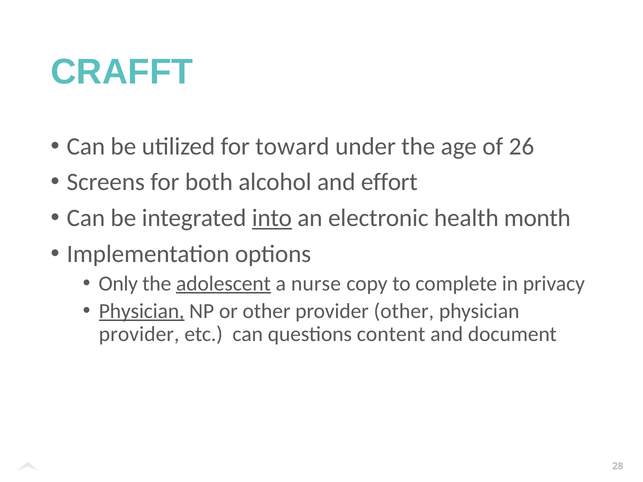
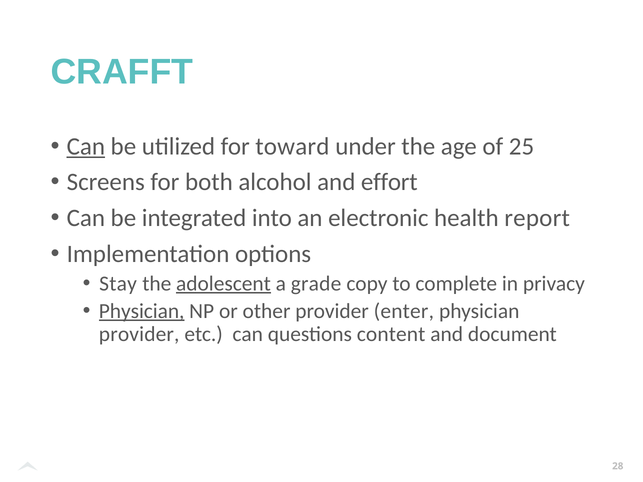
Can underline: none -> present (86, 146)
26: 26 -> 25 (522, 146)
into underline: present -> none (272, 218)
month: month -> report (537, 218)
Only: Only -> Stay (118, 284)
nurse: nurse -> grade (316, 284)
provider other: other -> enter (404, 311)
